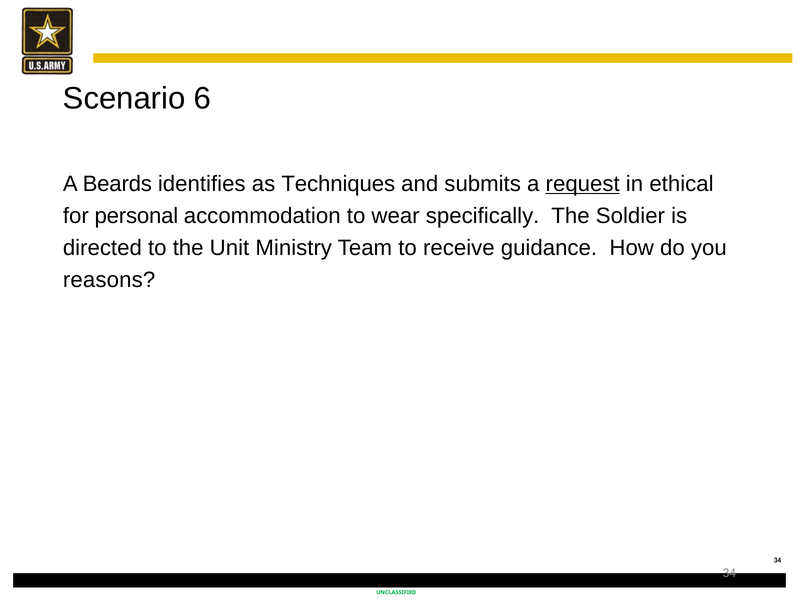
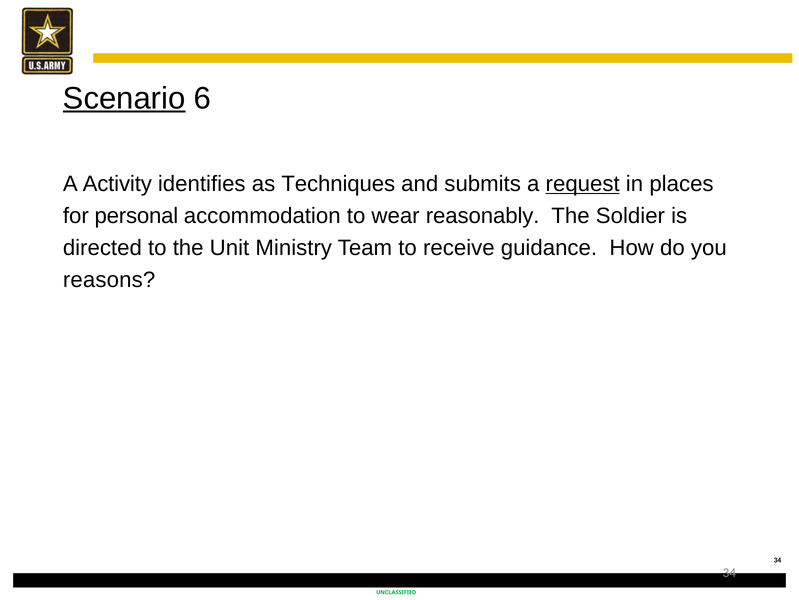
Scenario underline: none -> present (124, 98)
Beards: Beards -> Activity (117, 184)
ethical: ethical -> places (681, 184)
specifically: specifically -> reasonably (483, 216)
